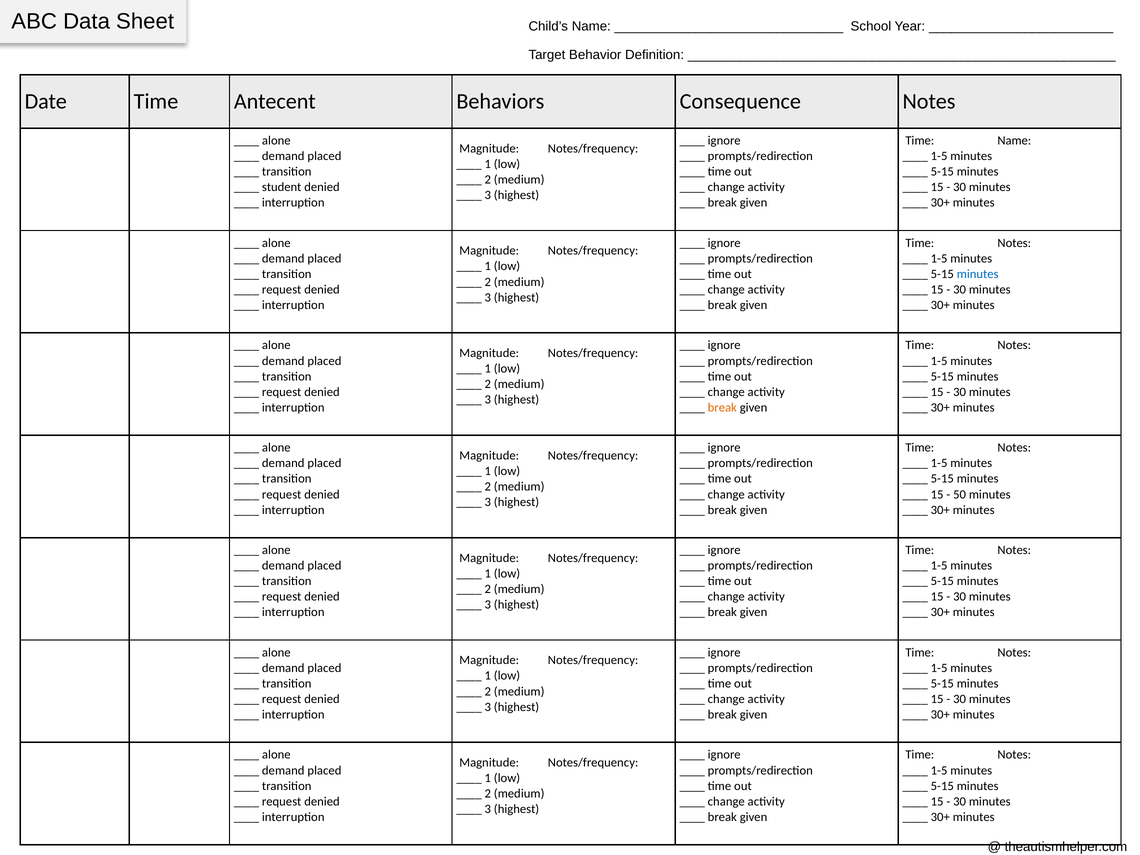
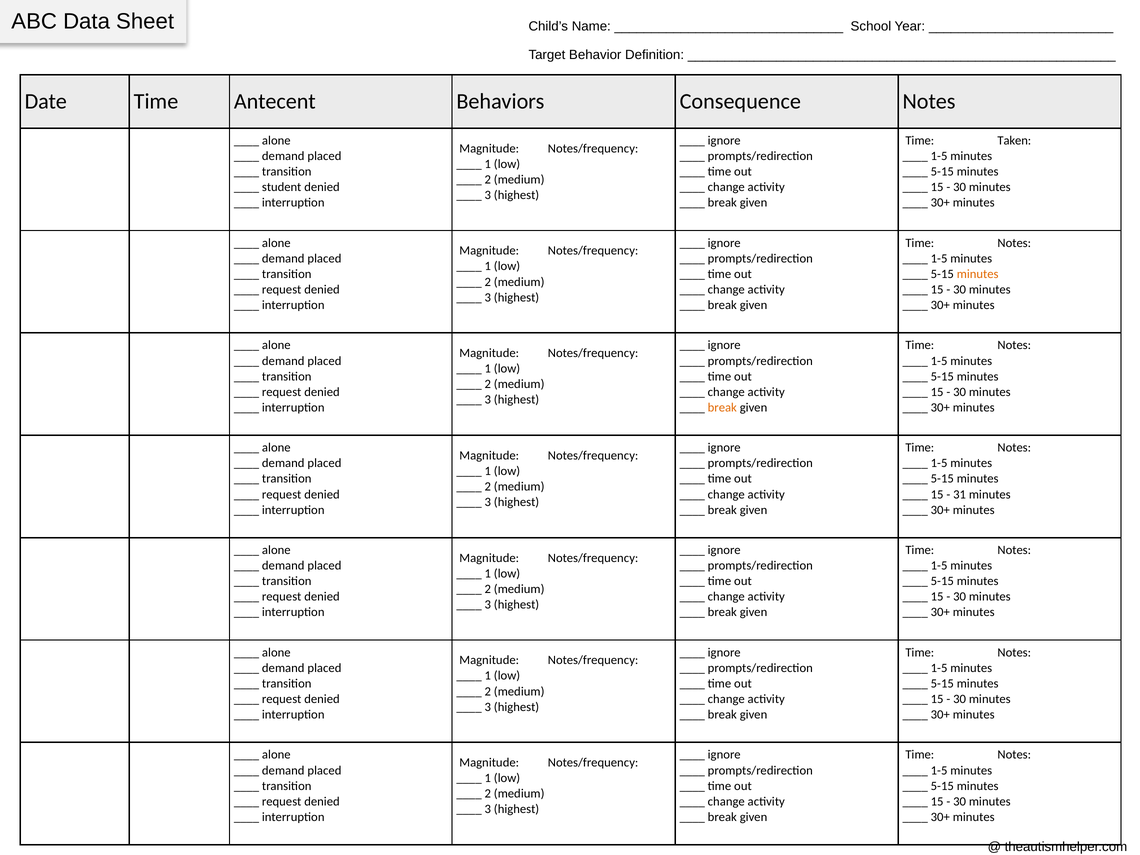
Time Name: Name -> Taken (1014, 141)
minutes colour: blue -> orange (978, 274)
50: 50 -> 31 (960, 494)
